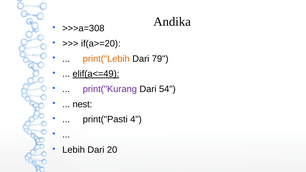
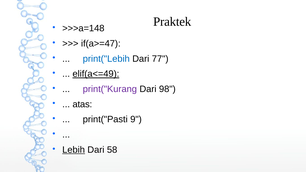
Andika: Andika -> Praktek (172, 22)
>>>a=308: >>>a=308 -> >>>a=148 (83, 28)
if(a>=20: if(a>=20 -> if(a>=47 (101, 44)
print("Lebih colour: orange -> blue (106, 59)
79: 79 -> 77 (160, 59)
54: 54 -> 98 (167, 89)
nest: nest -> atas (82, 104)
4: 4 -> 9 (136, 120)
Lebih underline: none -> present (74, 150)
20: 20 -> 58 (112, 150)
